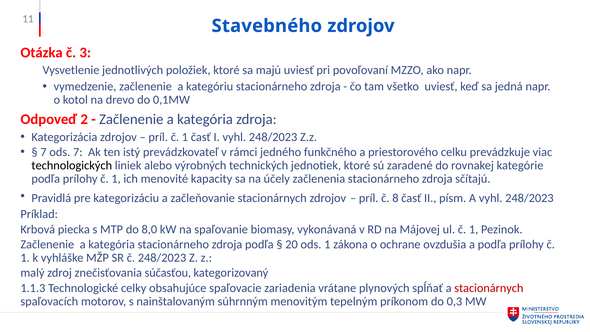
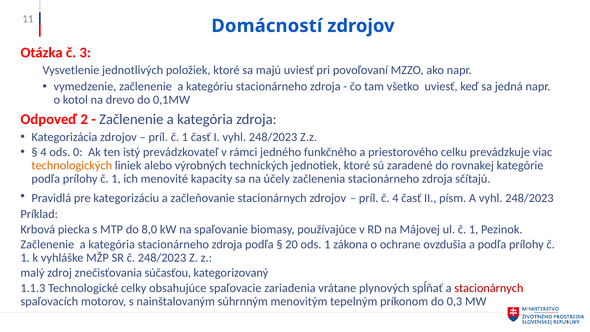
Stavebného: Stavebného -> Domácností (267, 26)
7: 7 -> 4 (43, 152)
ods 7: 7 -> 0 (78, 152)
technologických colour: black -> orange (72, 165)
č 8: 8 -> 4 (395, 198)
vykonávaná: vykonávaná -> používajúce (327, 229)
